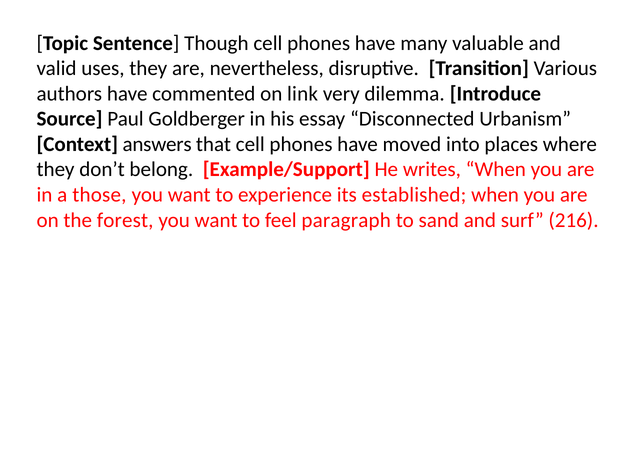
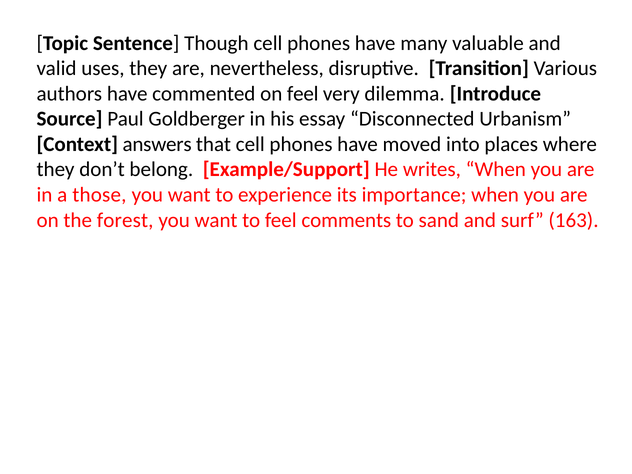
on link: link -> feel (303, 94)
established: established -> importance (414, 195)
paragraph: paragraph -> comments (346, 220)
216: 216 -> 163 (574, 220)
